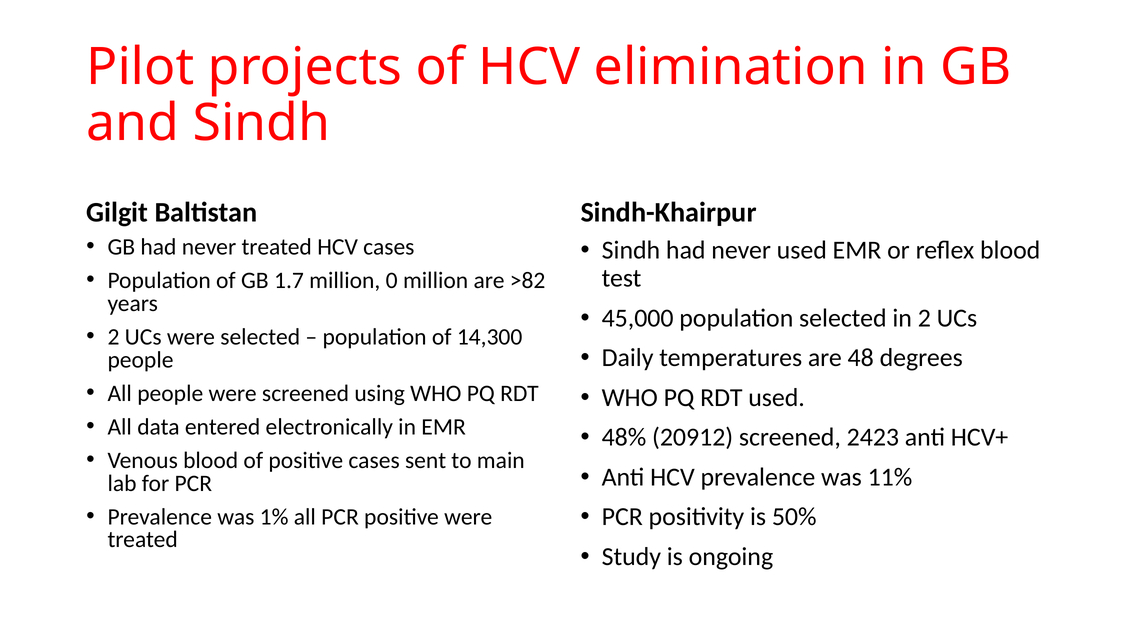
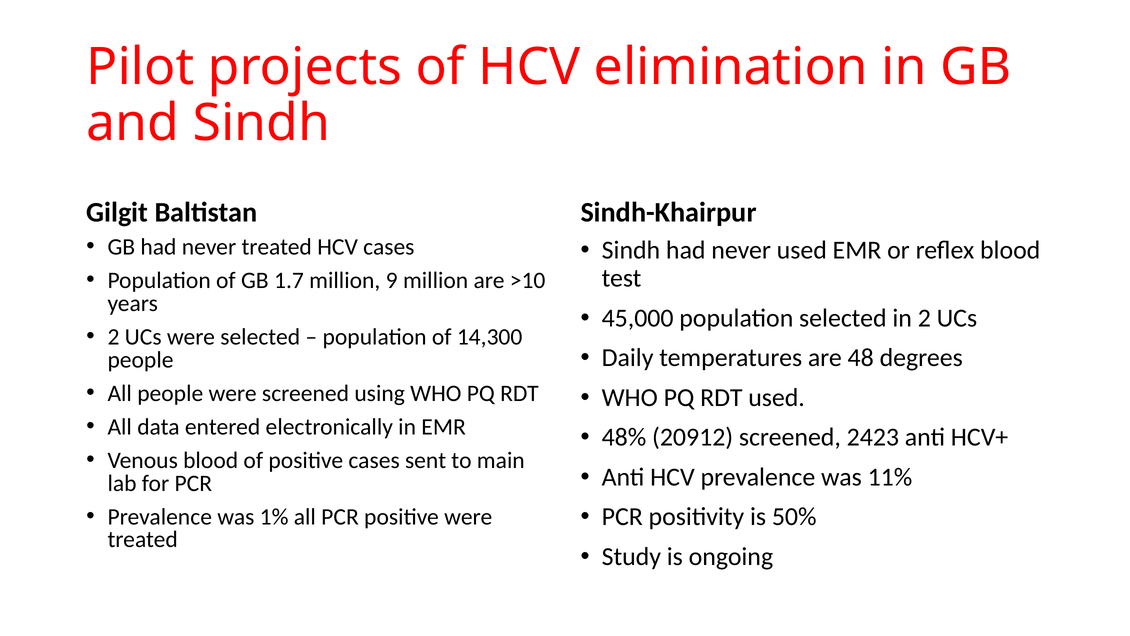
0: 0 -> 9 (392, 280)
>82: >82 -> >10 (528, 280)
